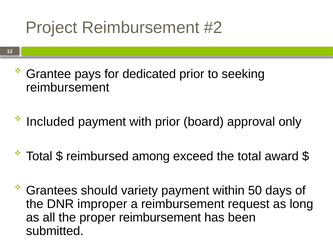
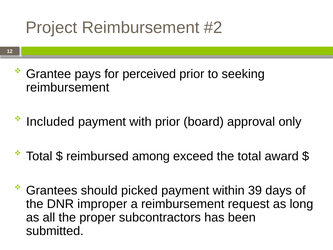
dedicated: dedicated -> perceived (149, 74)
variety: variety -> picked (139, 190)
50: 50 -> 39 (255, 190)
proper reimbursement: reimbursement -> subcontractors (160, 217)
